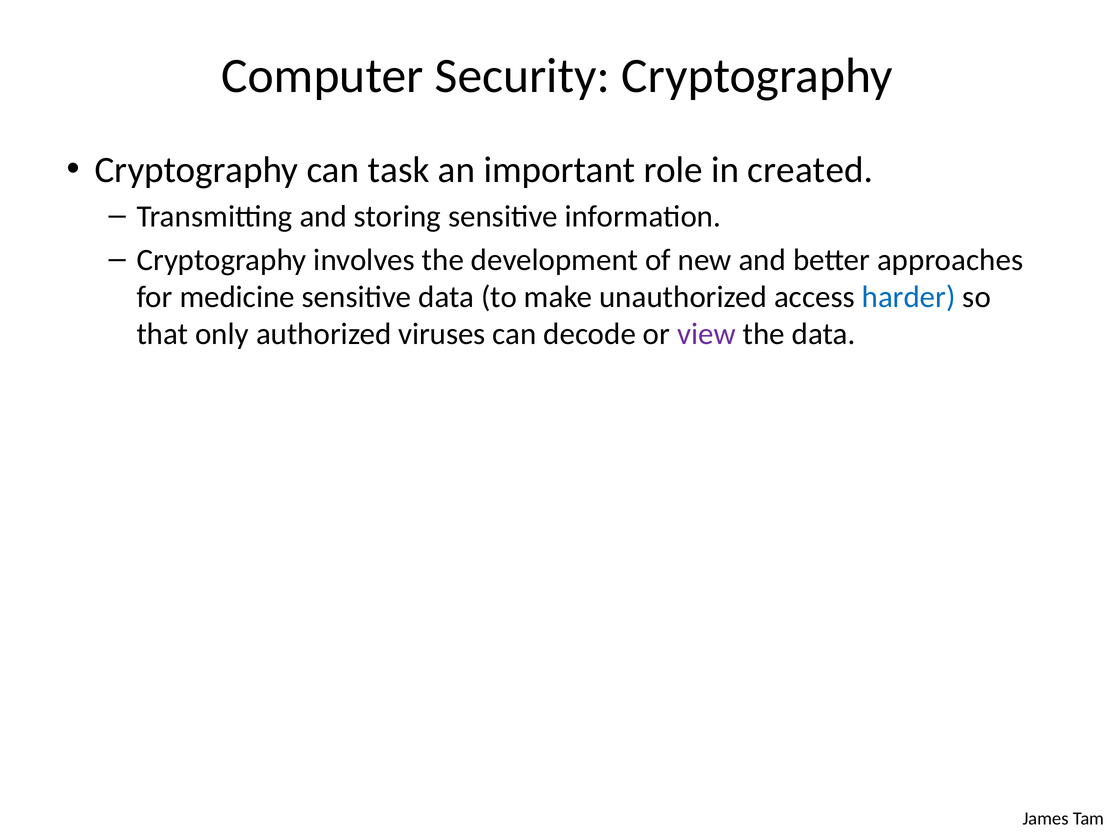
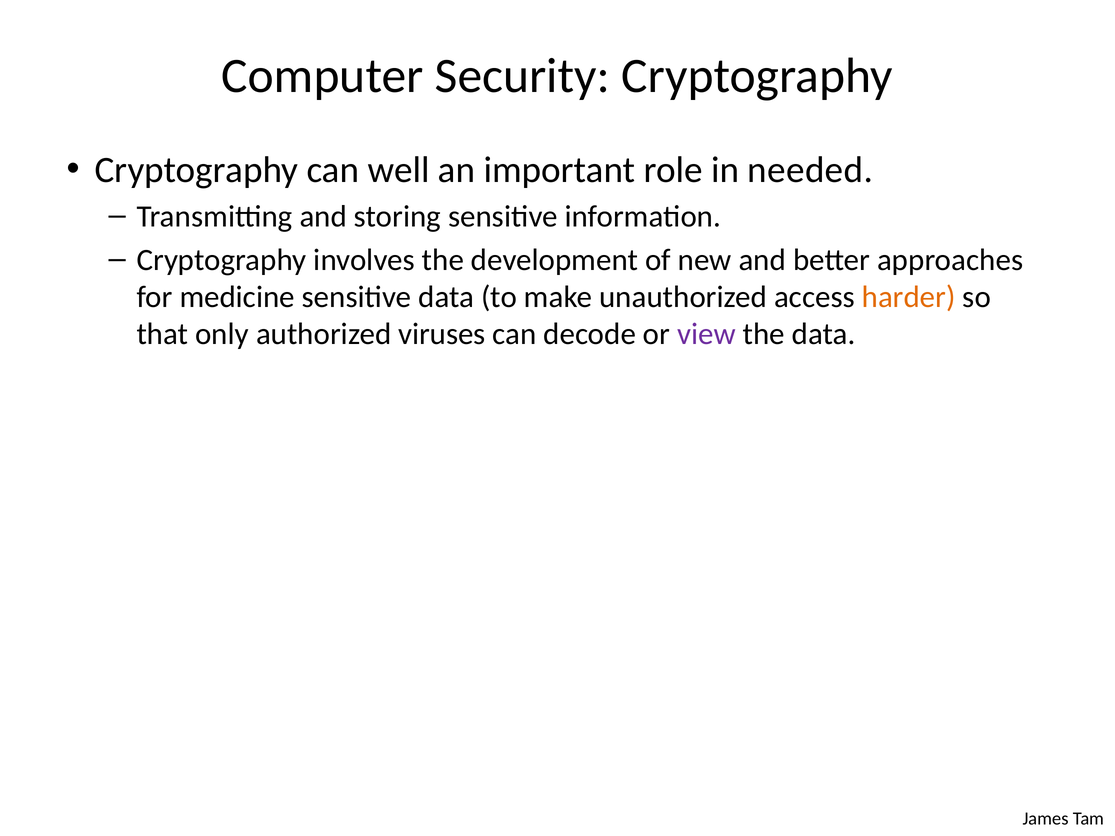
task: task -> well (399, 170)
created: created -> needed (810, 170)
harder colour: blue -> orange (909, 297)
